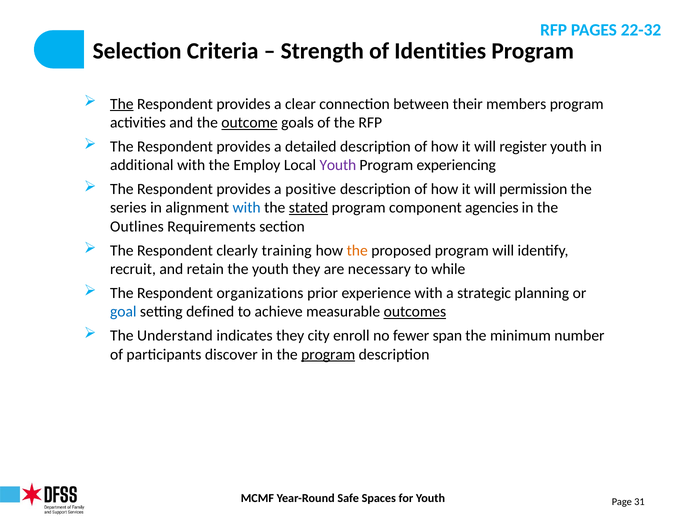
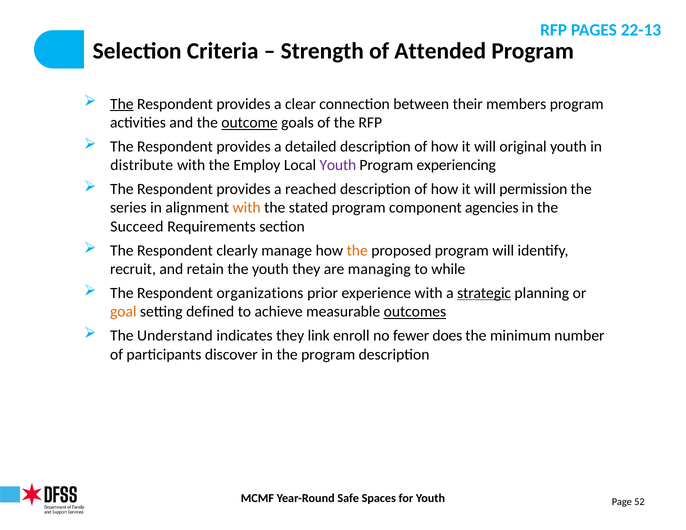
22-32: 22-32 -> 22-13 (641, 30)
Identities: Identities -> Attended (440, 51)
register: register -> original (523, 147)
additional: additional -> distribute (142, 165)
positive: positive -> reached (311, 189)
with colour: blue -> orange (247, 208)
stated underline: present -> none (309, 208)
Outlines: Outlines -> Succeed (137, 227)
training: training -> manage (287, 250)
necessary: necessary -> managing (379, 269)
strategic underline: none -> present (484, 293)
goal colour: blue -> orange (123, 312)
city: city -> link (319, 336)
span: span -> does (447, 336)
program underline: present -> none (328, 354)
31: 31 -> 52 (639, 502)
